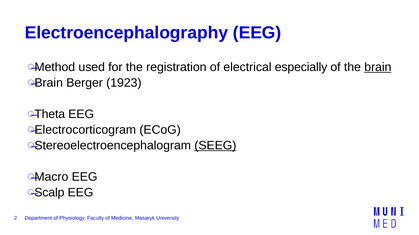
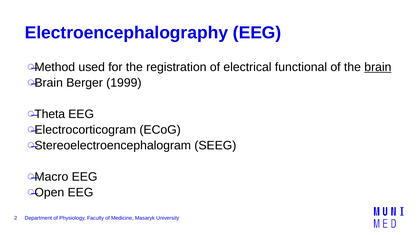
especially: especially -> functional (301, 67)
1923: 1923 -> 1999 (124, 83)
SEEG underline: present -> none (215, 146)
Scalp: Scalp -> Open (49, 193)
